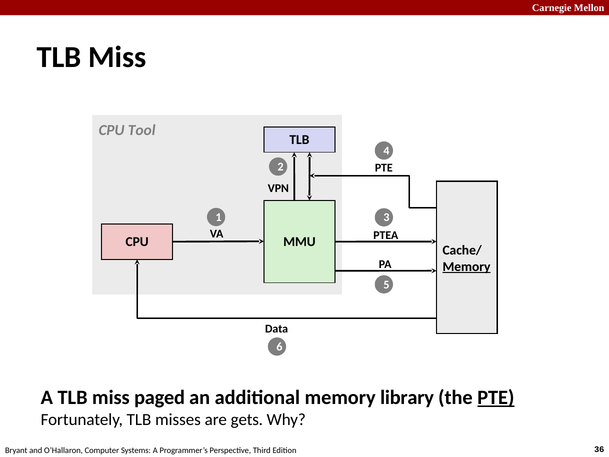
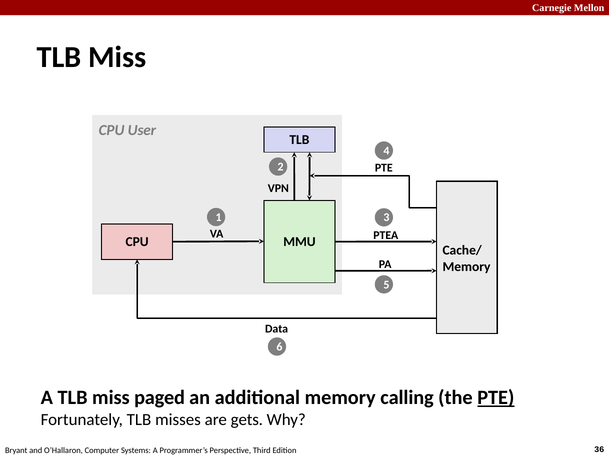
Tool: Tool -> User (142, 130)
Memory underline: present -> none (466, 266)
library: library -> calling (407, 397)
